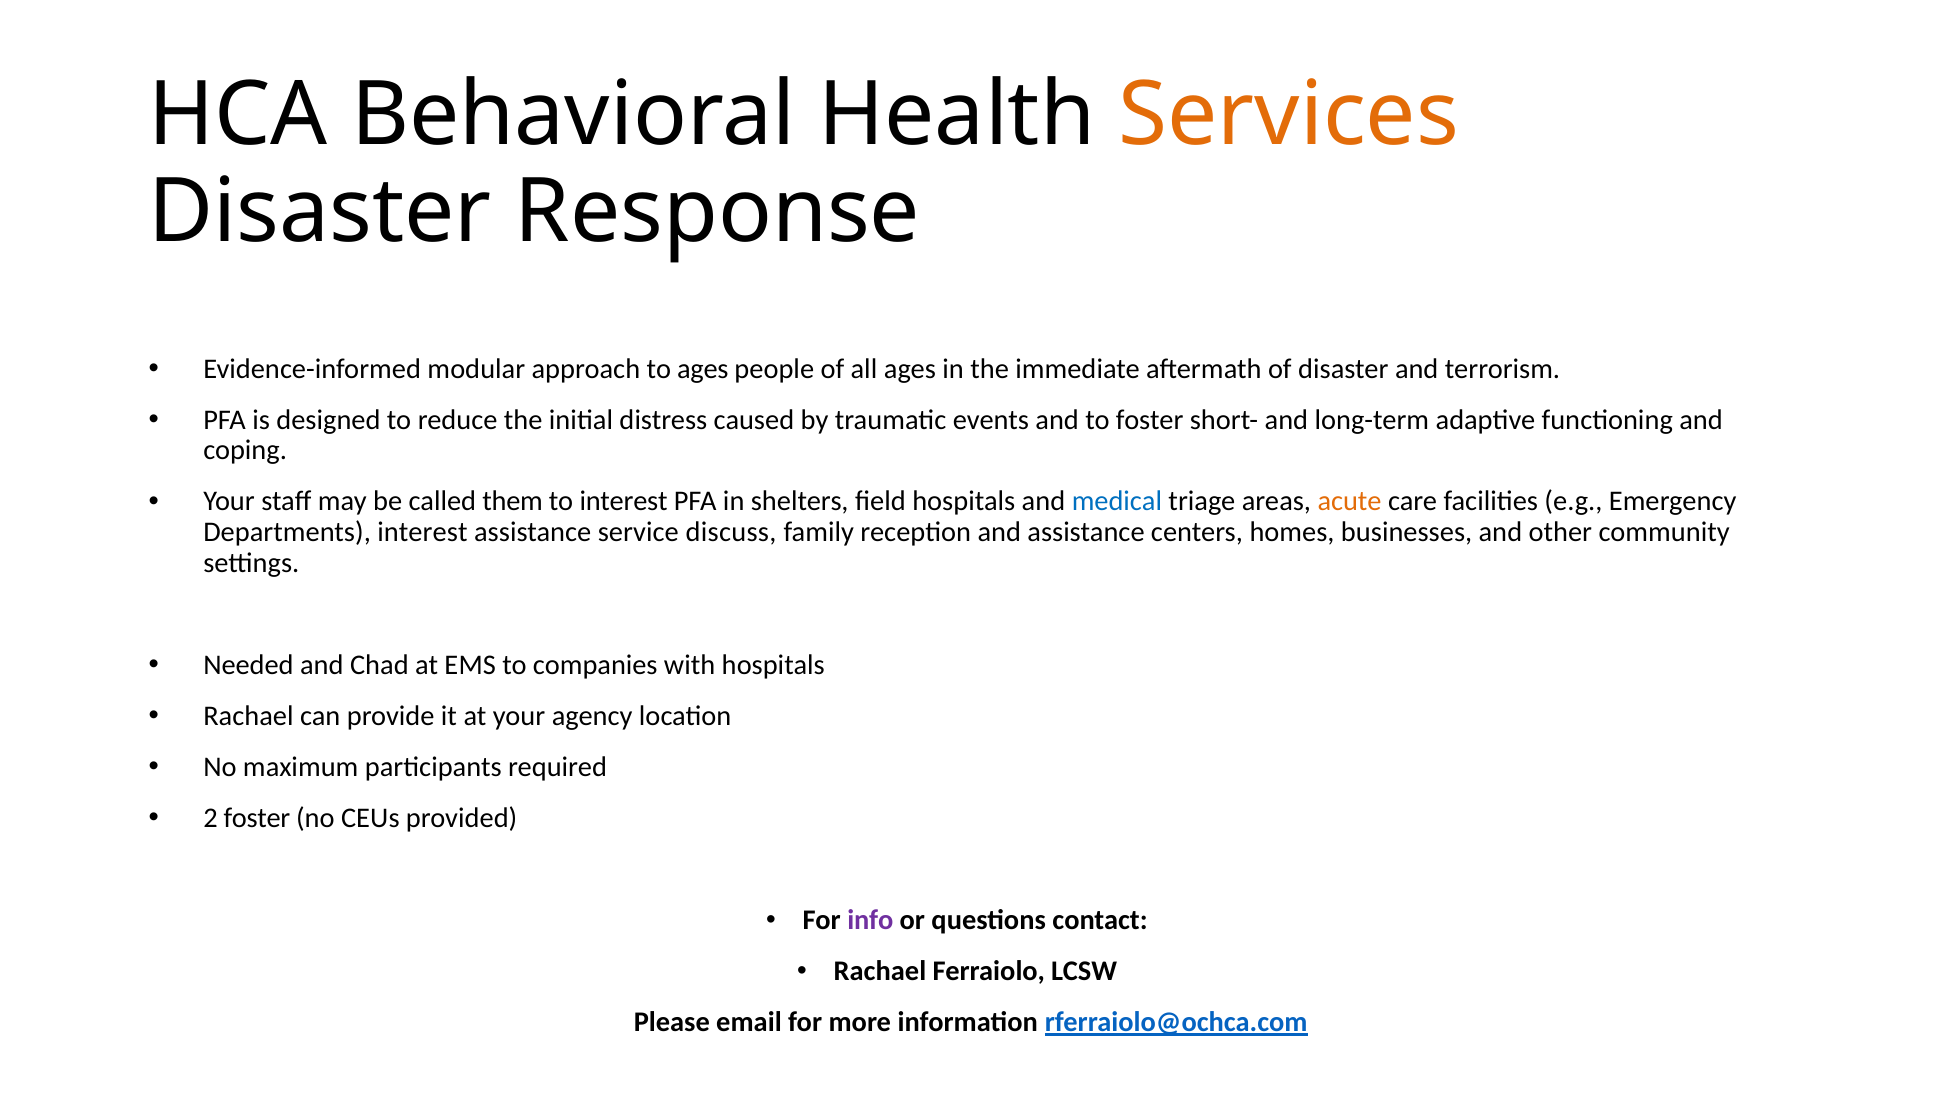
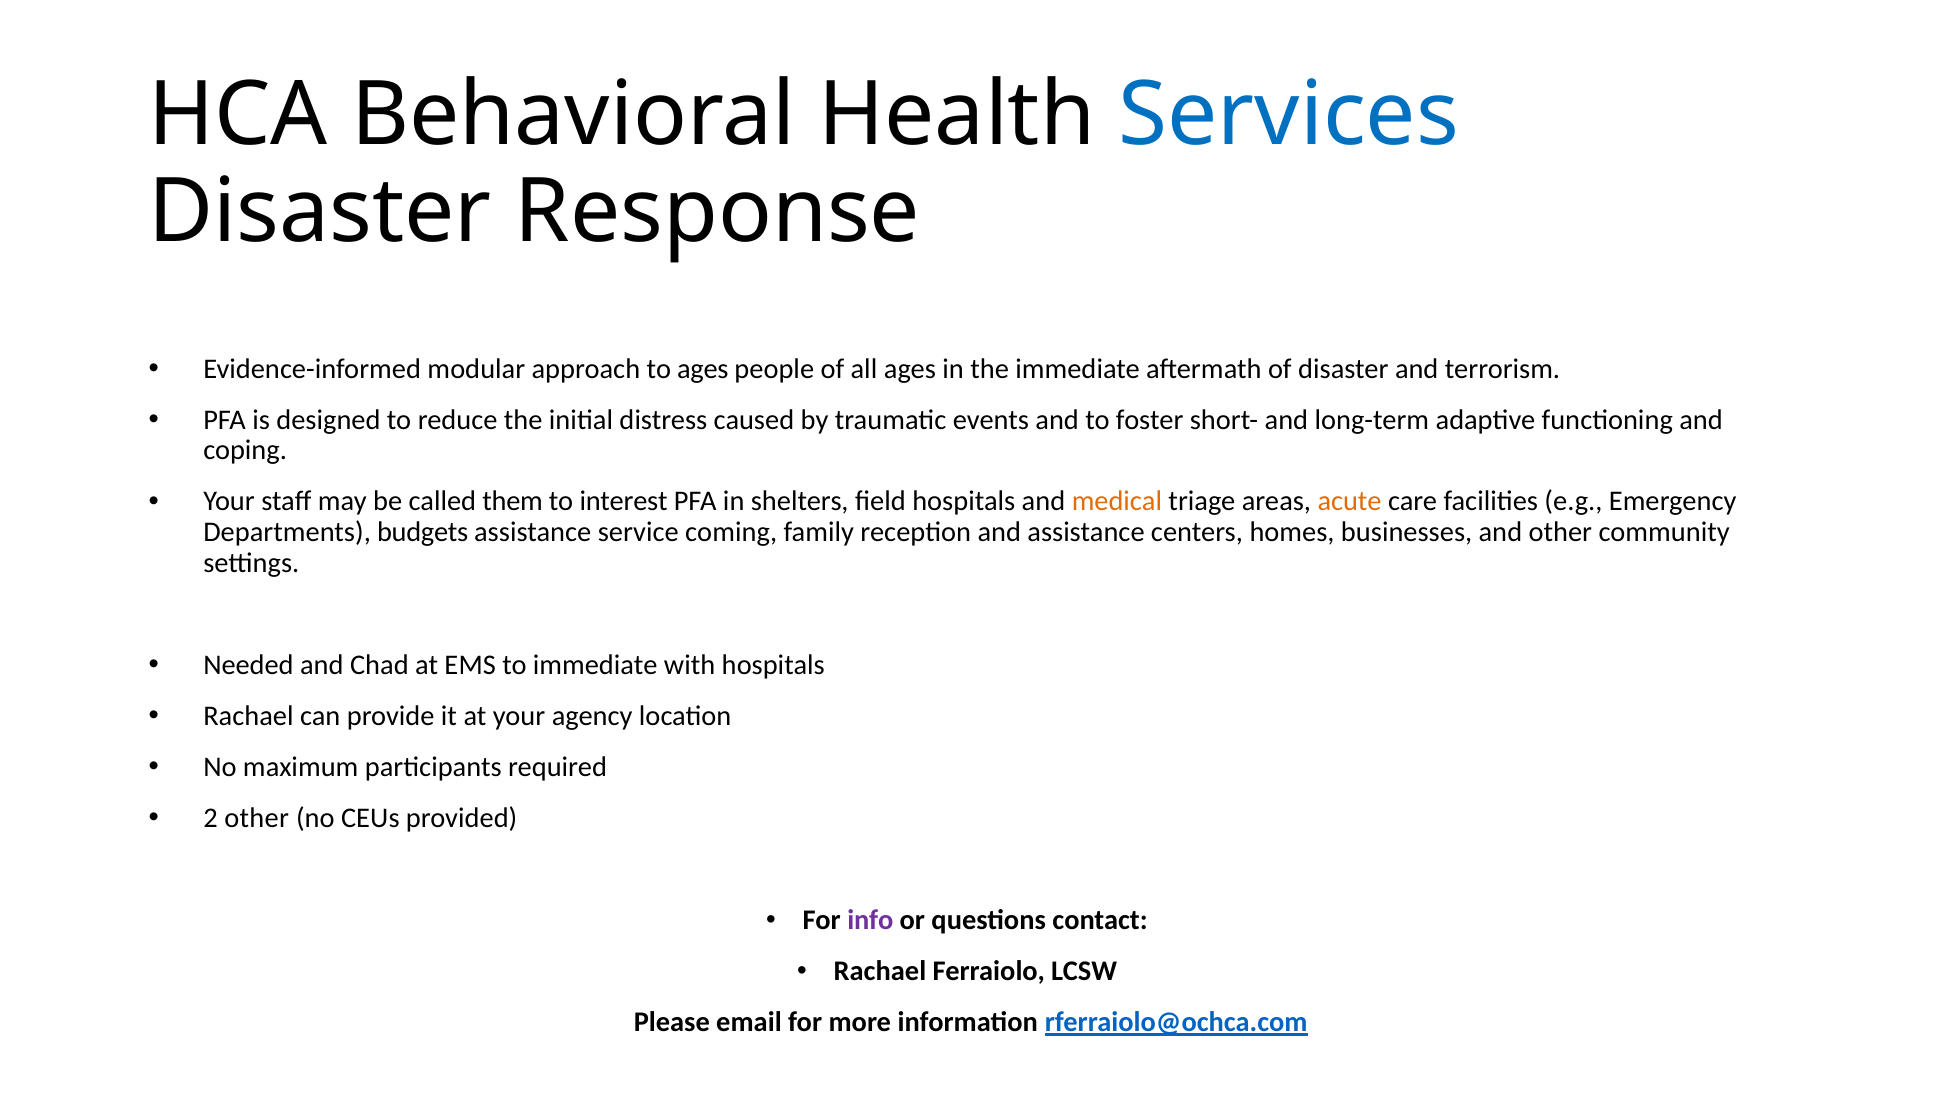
Services colour: orange -> blue (1289, 115)
medical colour: blue -> orange (1117, 501)
Departments interest: interest -> budgets (423, 532)
discuss: discuss -> coming (731, 532)
to companies: companies -> immediate (595, 665)
2 foster: foster -> other (257, 818)
